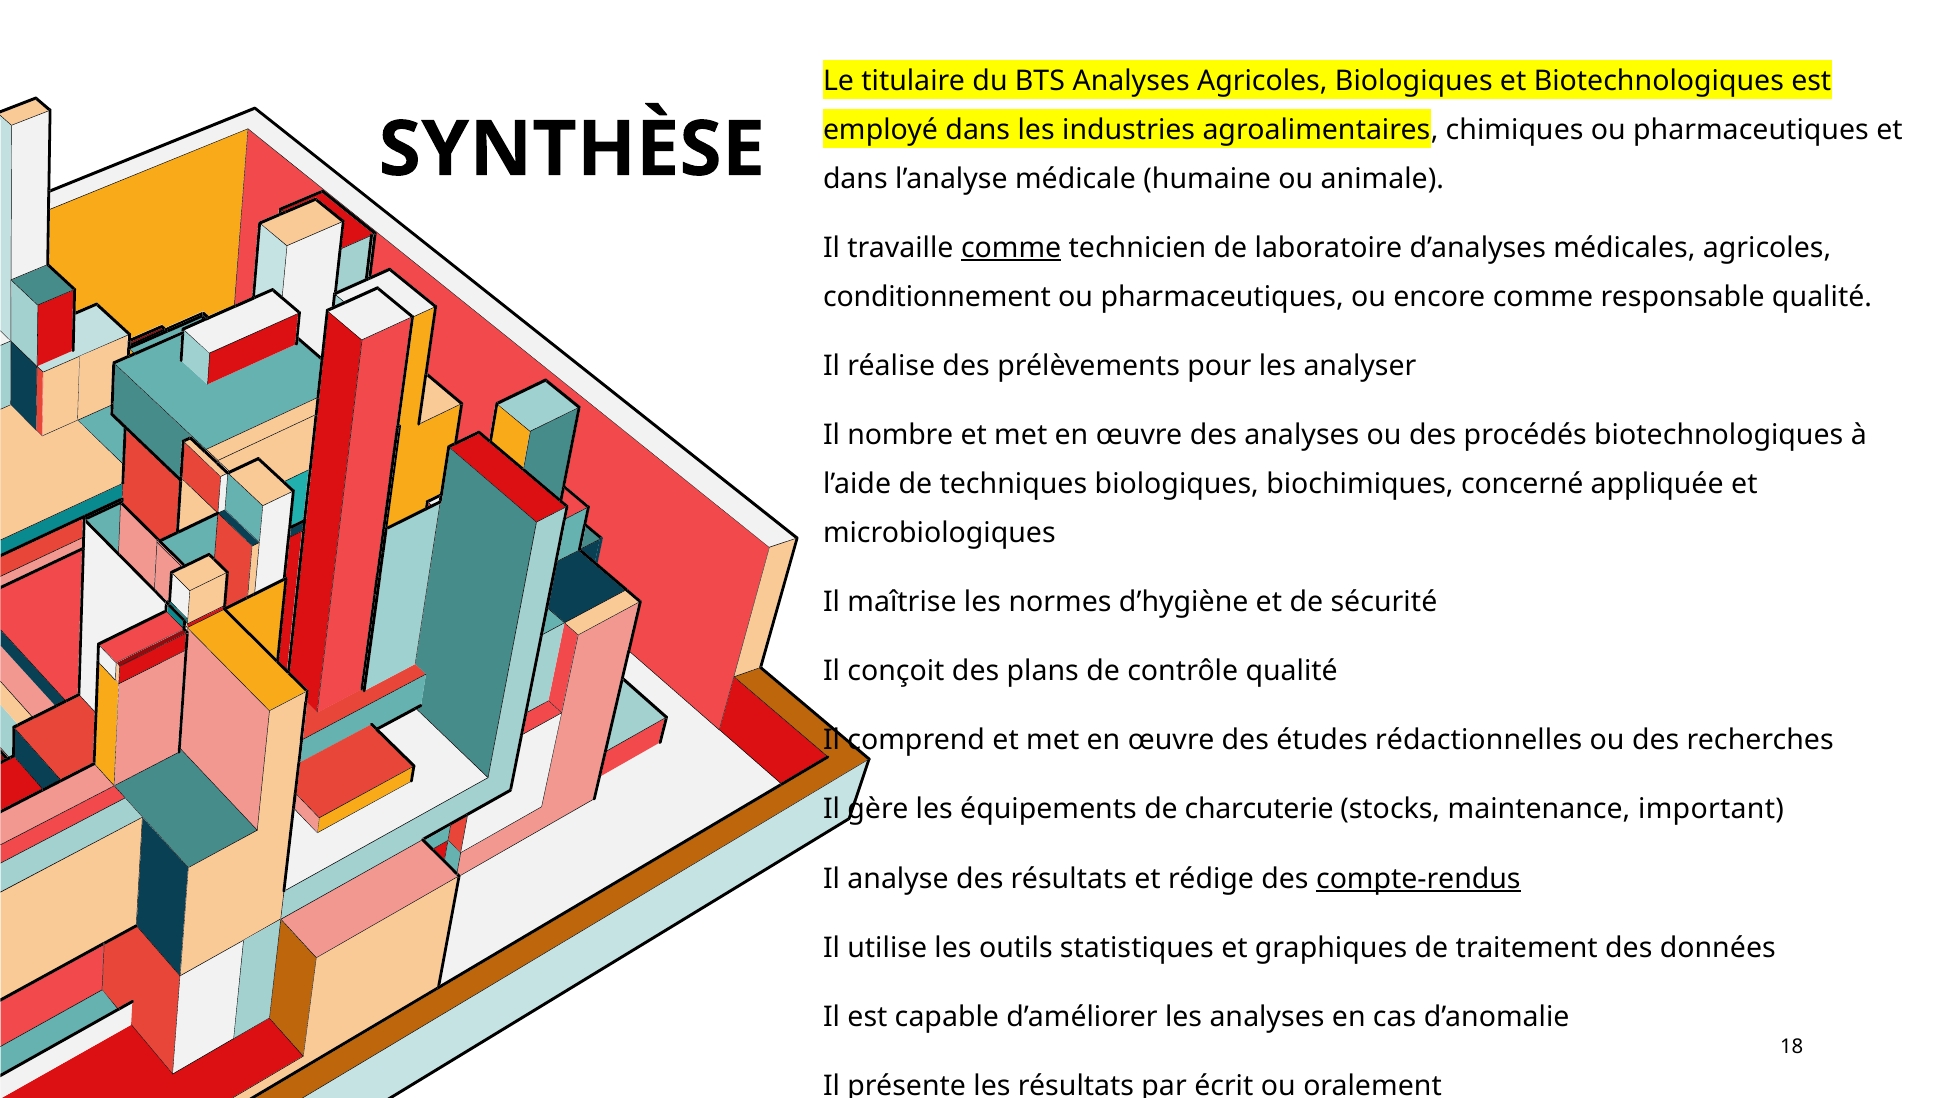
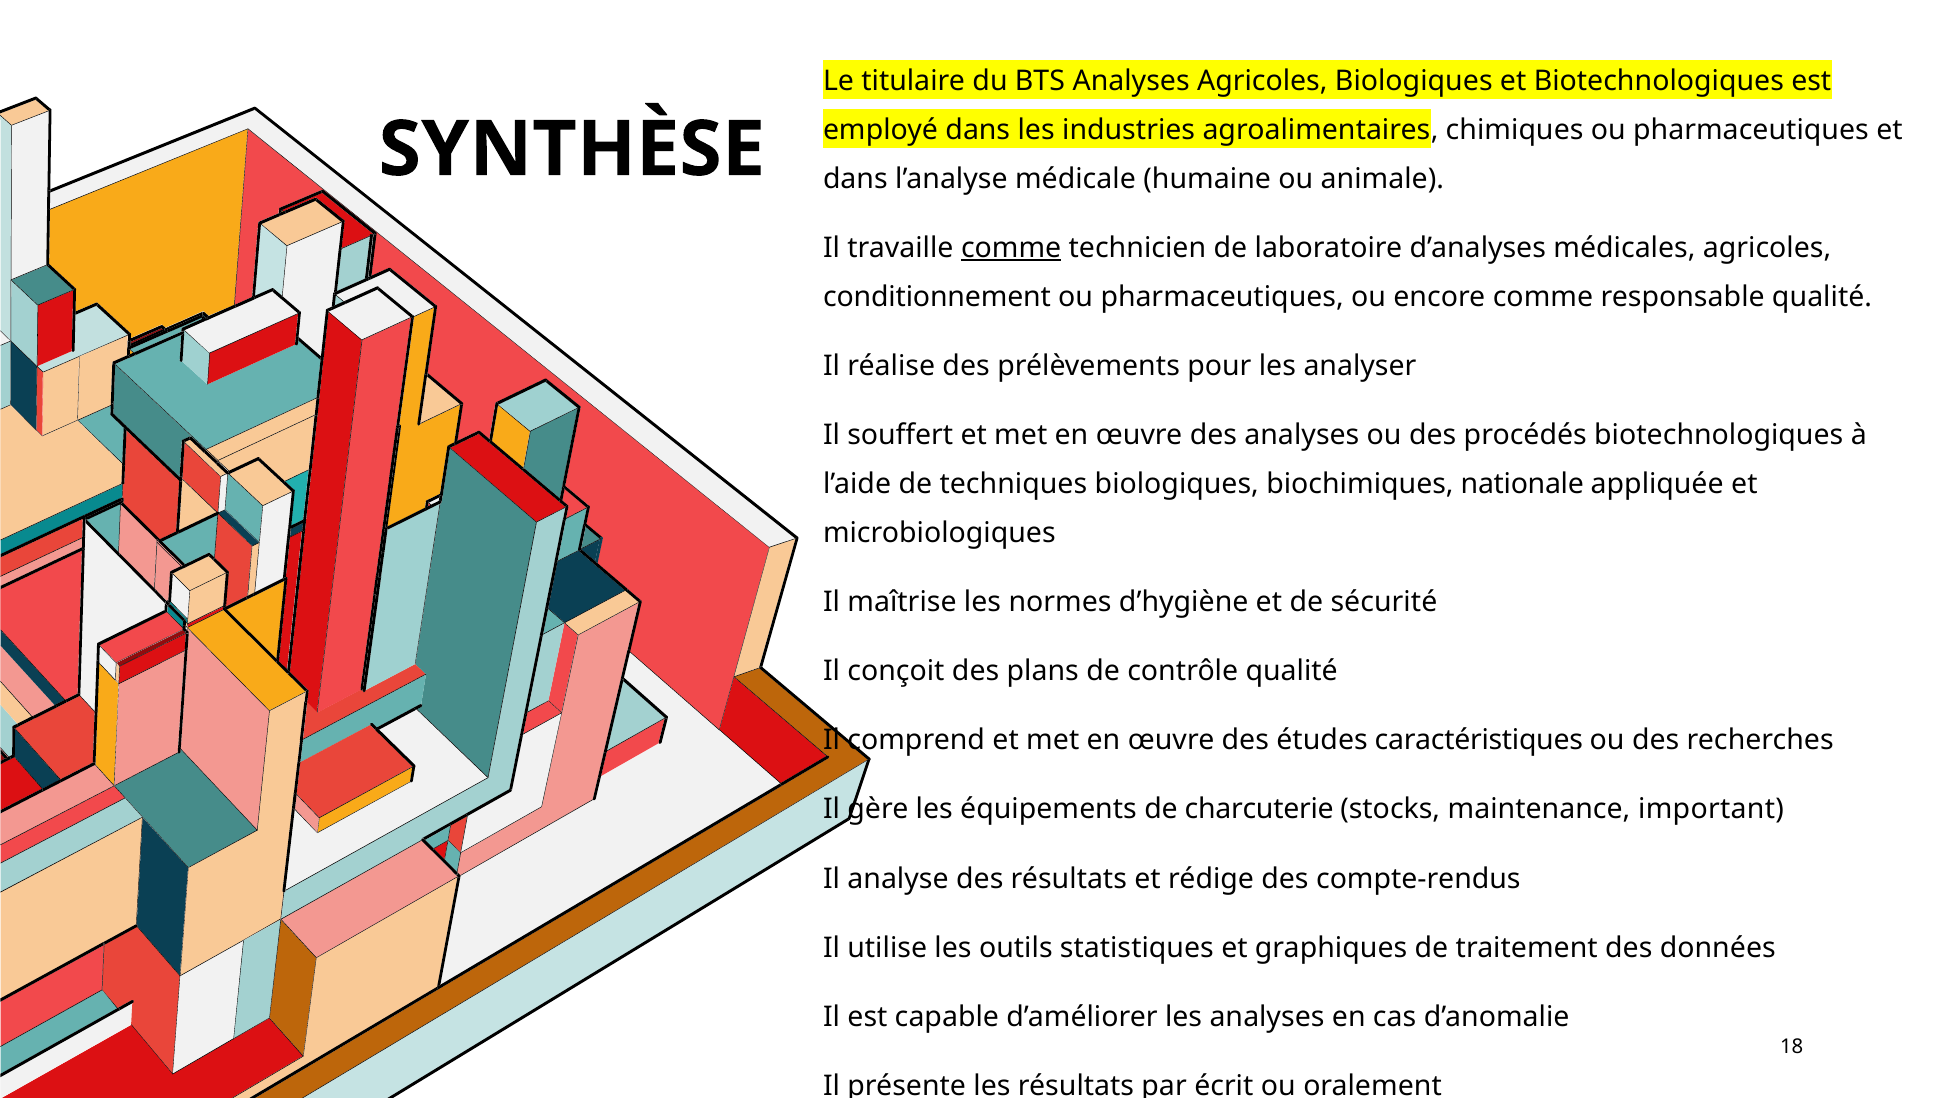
nombre: nombre -> souffert (900, 435)
concerné: concerné -> nationale (1522, 484)
rédactionnelles: rédactionnelles -> caractéristiques (1479, 740)
compte-rendus underline: present -> none (1418, 879)
